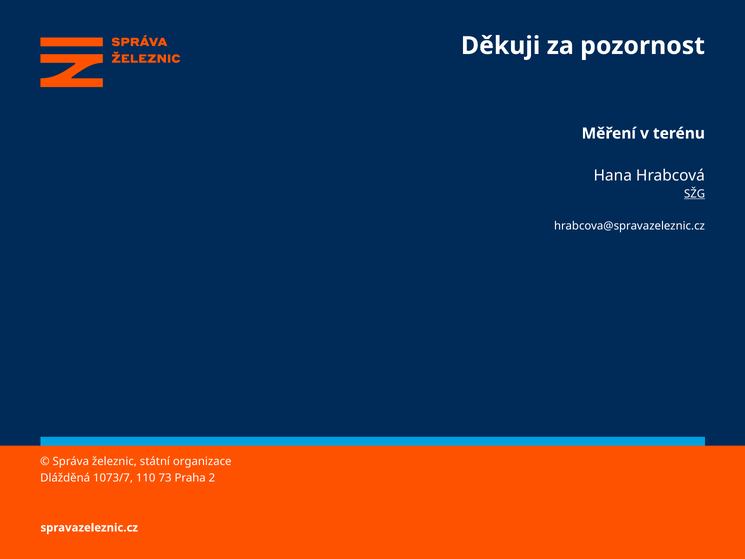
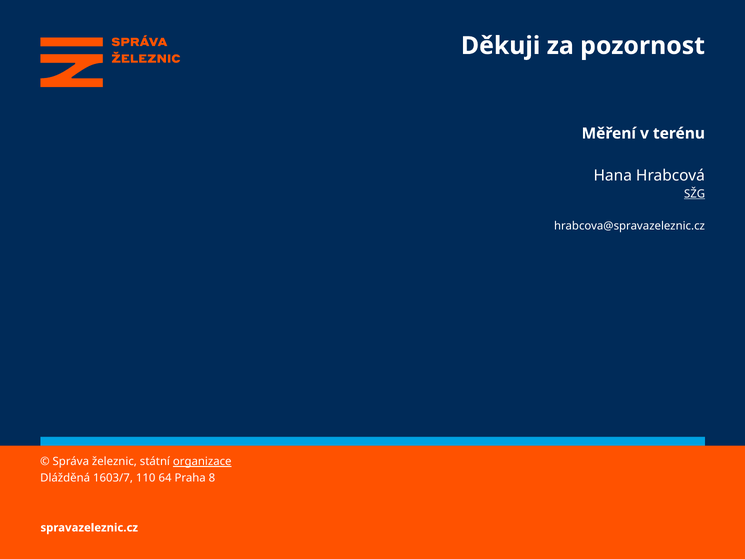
organizace underline: none -> present (202, 461)
1073/7: 1073/7 -> 1603/7 (113, 478)
73: 73 -> 64 (165, 478)
2: 2 -> 8 (212, 478)
